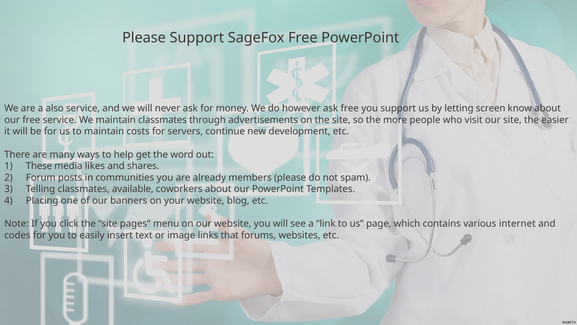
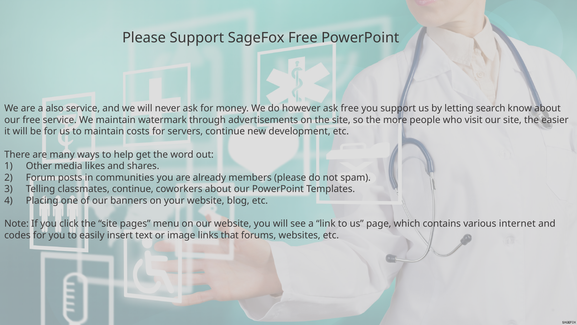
screen: screen -> search (491, 108)
maintain classmates: classmates -> watermark (162, 120)
These: These -> Other (39, 166)
classmates available: available -> continue (133, 189)
